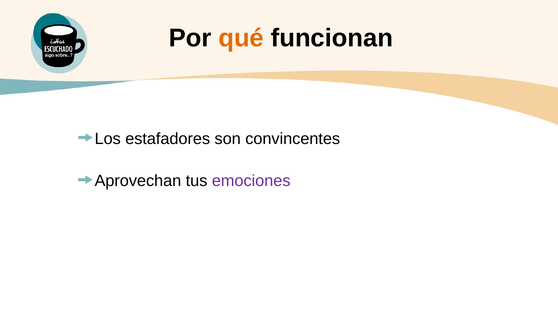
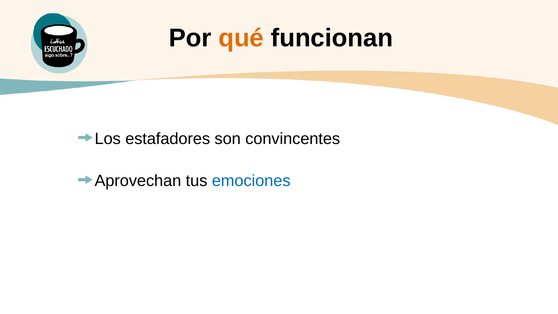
emociones colour: purple -> blue (251, 181)
